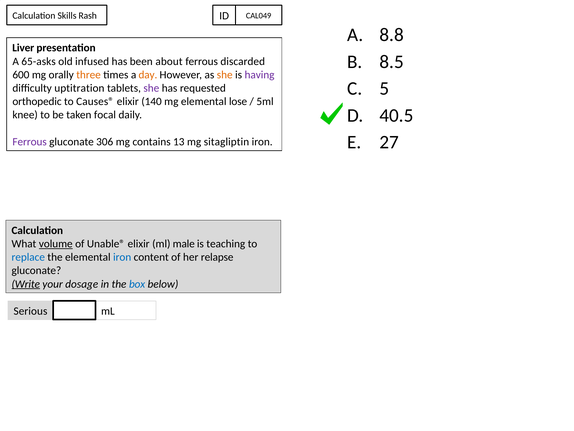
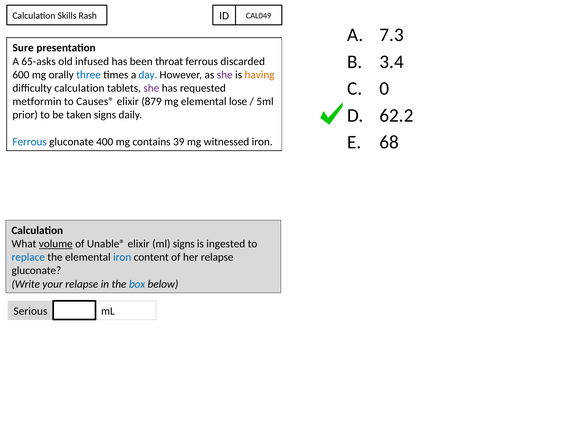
8.8: 8.8 -> 7.3 (392, 35)
Liver: Liver -> Sure (23, 48)
8.5: 8.5 -> 3.4 (392, 62)
about: about -> throat (169, 61)
three colour: orange -> blue (89, 75)
day colour: orange -> blue (148, 75)
she colour: orange -> purple (225, 75)
having colour: purple -> orange (260, 75)
5: 5 -> 0 (384, 88)
difficulty uptitration: uptitration -> calculation (79, 88)
orthopedic: orthopedic -> metformin (37, 101)
140: 140 -> 879 (152, 101)
40.5: 40.5 -> 62.2 (396, 115)
knee: knee -> prior (25, 115)
taken focal: focal -> signs (105, 115)
27: 27 -> 68 (389, 142)
Ferrous colour: purple -> blue (30, 142)
306: 306 -> 400 (105, 142)
13: 13 -> 39 (179, 142)
sitagliptin: sitagliptin -> witnessed (227, 142)
ml male: male -> signs (184, 243)
teaching: teaching -> ingested (226, 243)
Write underline: present -> none (26, 284)
your dosage: dosage -> relapse (82, 284)
